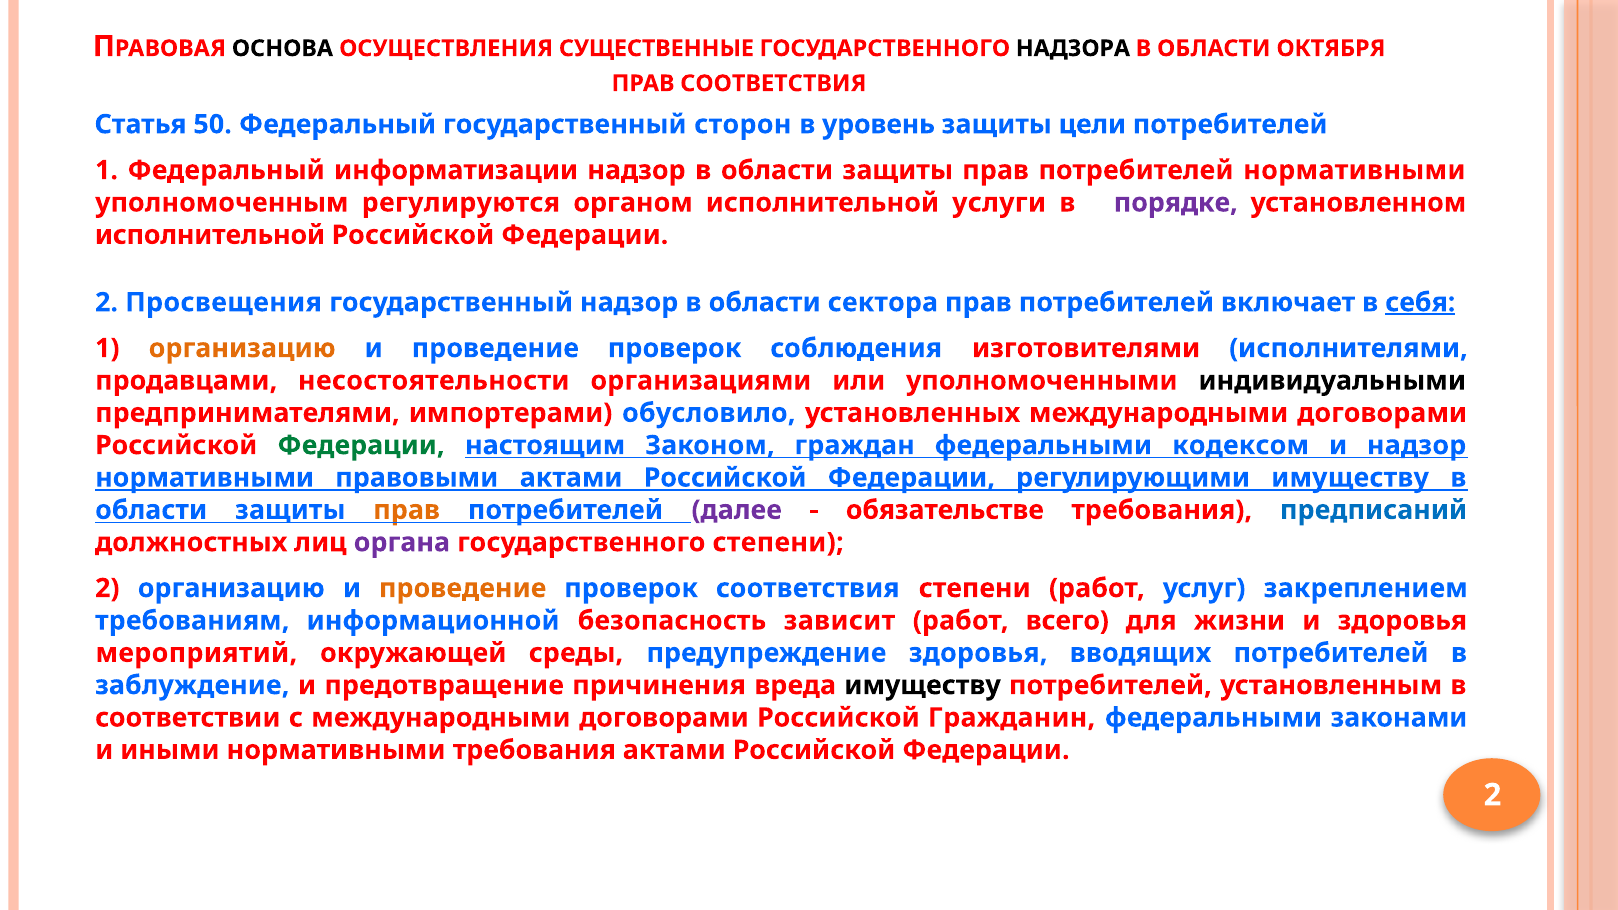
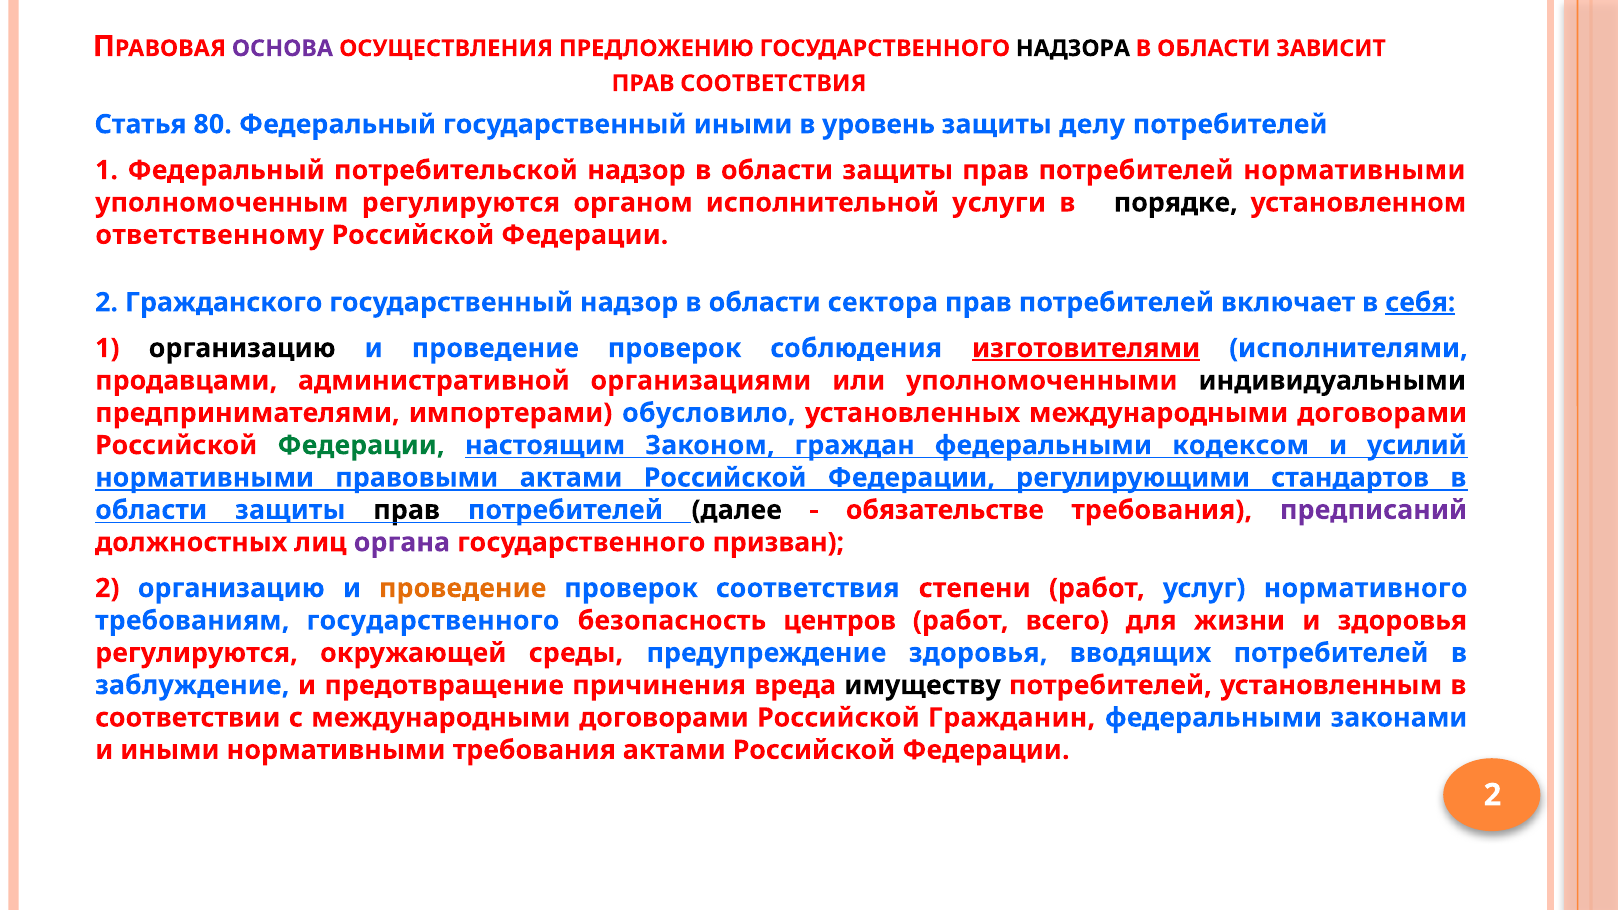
ОСНОВА colour: black -> purple (282, 48)
СУЩЕСТВЕННЫЕ: СУЩЕСТВЕННЫЕ -> ПРЕДЛОЖЕНИЮ (656, 48)
ОКТЯБРЯ: ОКТЯБРЯ -> ЗАВИСИТ (1331, 48)
50: 50 -> 80 (213, 124)
государственный сторон: сторон -> иными (743, 124)
цели: цели -> делу (1092, 124)
информатизации: информатизации -> потребительской (456, 170)
порядке colour: purple -> black (1176, 203)
исполнительной: исполнительной -> ответственному (210, 235)
Просвещения: Просвещения -> Гражданского (224, 302)
организацию colour: orange -> black (242, 348)
изготовителями underline: none -> present (1086, 348)
несостоятельности: несостоятельности -> административной (434, 381)
и надзор: надзор -> усилий (1417, 445)
регулирующими имуществу: имуществу -> стандартов (1350, 478)
прав colour: orange -> black (407, 510)
далее colour: purple -> black (737, 510)
предписаний colour: blue -> purple (1374, 510)
государственного степени: степени -> призван (778, 543)
закреплением: закреплением -> нормативного (1366, 588)
требованиям информационной: информационной -> государственного (433, 621)
зависит: зависит -> центров (840, 621)
мероприятий: мероприятий -> регулируются (196, 653)
